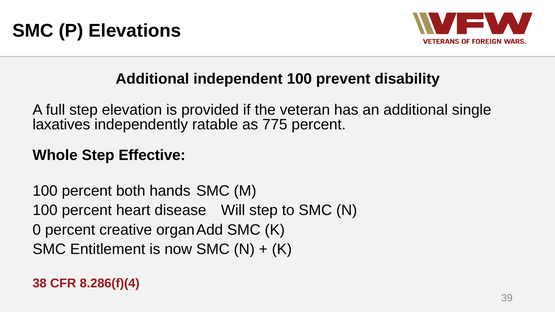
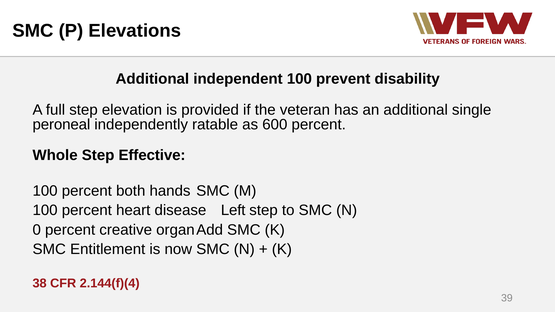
laxatives: laxatives -> peroneal (61, 125)
775: 775 -> 600 (275, 125)
Will: Will -> Left (233, 210)
8.286(f)(4: 8.286(f)(4 -> 2.144(f)(4 (110, 284)
